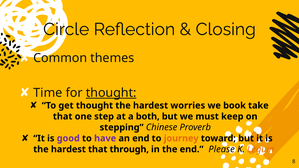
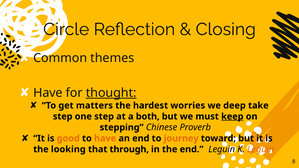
Time: Time -> Have (48, 93)
get thought: thought -> matters (94, 106)
book: book -> deep (234, 106)
that: that -> step (63, 117)
keep underline: none -> present (232, 117)
good colour: purple -> orange (68, 138)
have colour: purple -> orange (105, 138)
hardest: hardest -> looking (68, 149)
end Please: Please -> Leguin (222, 149)
